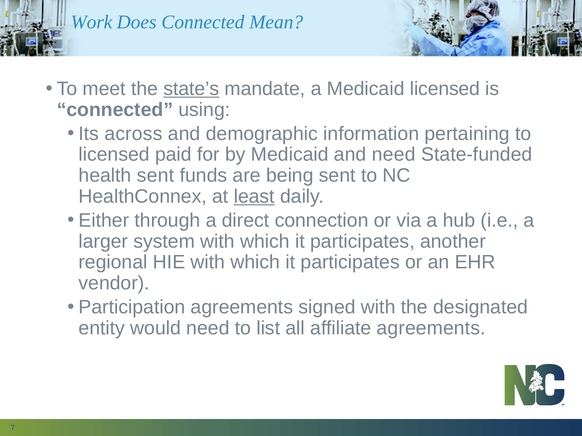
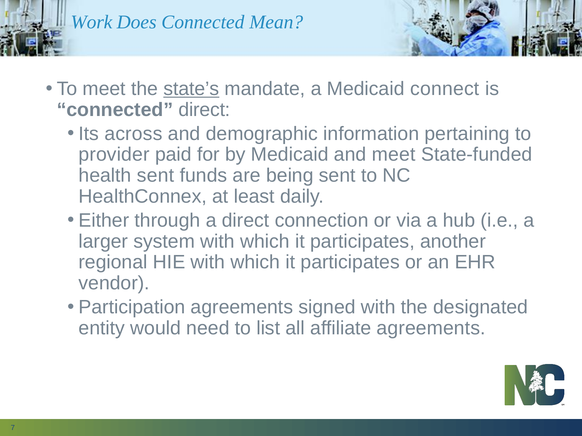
Medicaid licensed: licensed -> connect (445, 89)
connected using: using -> direct (204, 110)
licensed: licensed -> provider (114, 155)
and need: need -> meet (394, 155)
least underline: present -> none (254, 197)
